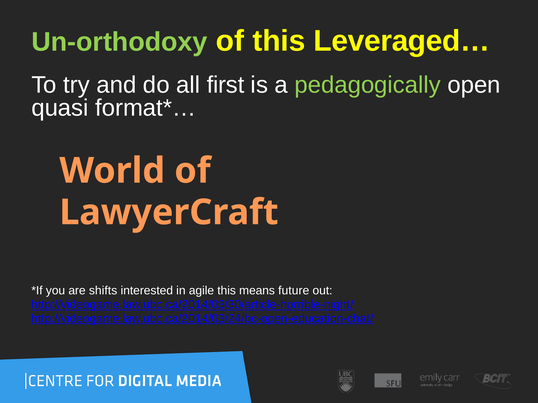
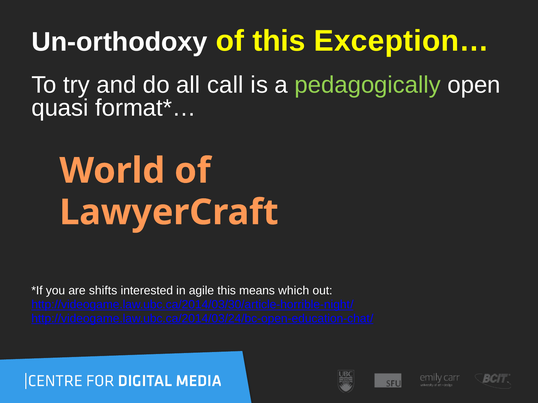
Un-orthodoxy colour: light green -> white (119, 42)
Leveraged…: Leveraged… -> Exception… (401, 41)
first: first -> call (225, 85)
future: future -> which (294, 291)
